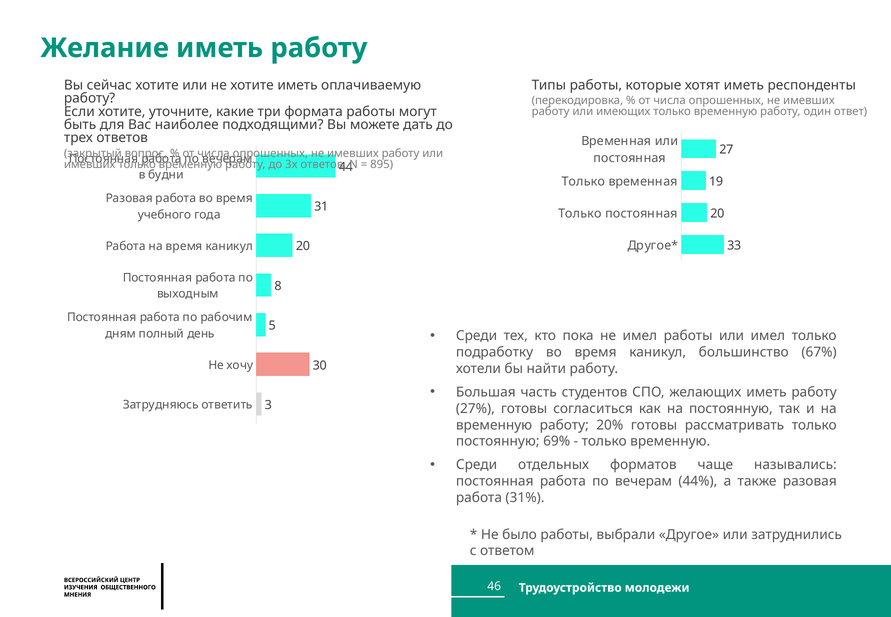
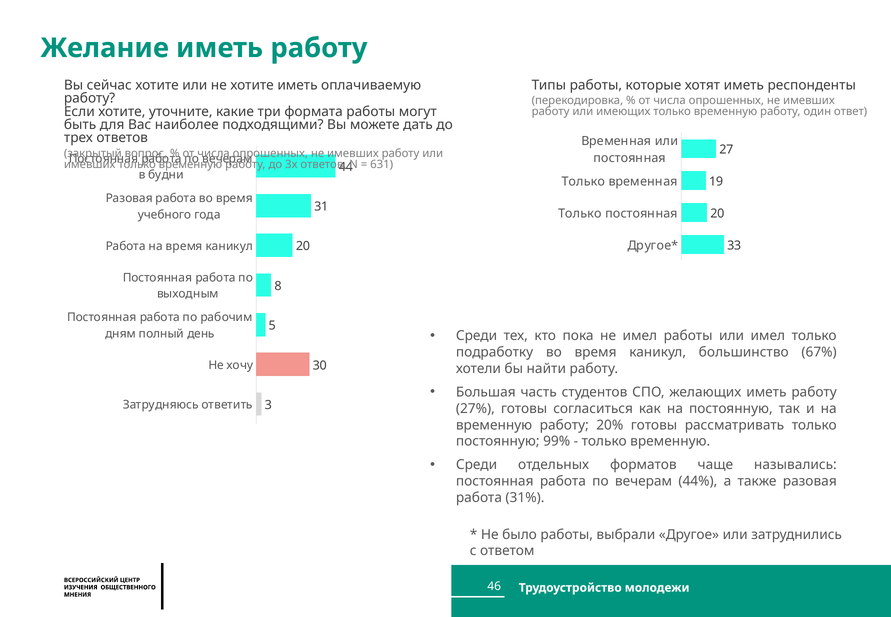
895: 895 -> 631 (382, 164)
69%: 69% -> 99% (557, 441)
